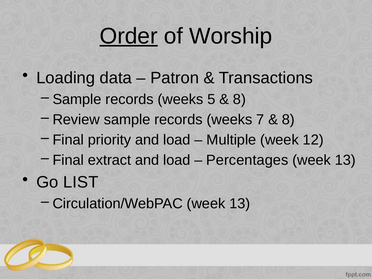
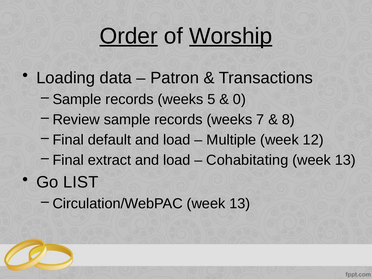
Worship underline: none -> present (231, 36)
8: 8 -> 0 (239, 99)
priority: priority -> default (109, 140)
Percentages: Percentages -> Cohabitating (247, 160)
